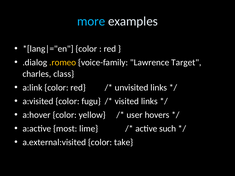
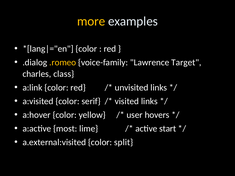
more colour: light blue -> yellow (91, 21)
fugu: fugu -> serif (91, 101)
such: such -> start (168, 129)
take: take -> split (124, 142)
